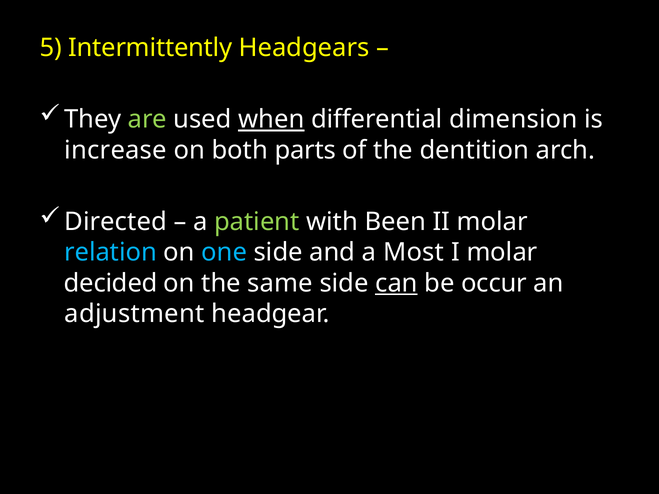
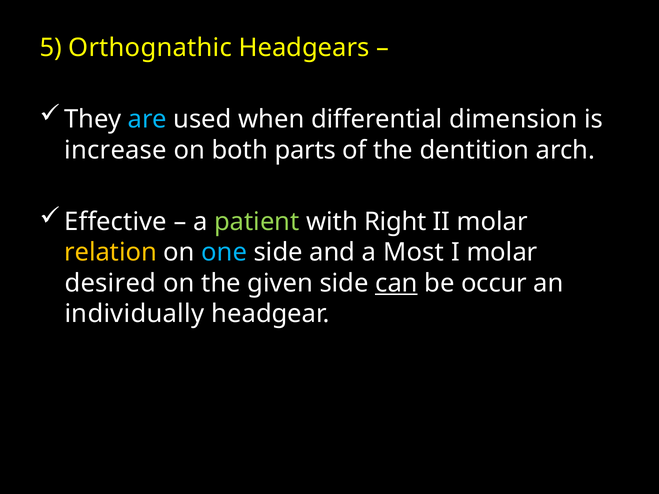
Intermittently: Intermittently -> Orthognathic (150, 48)
are colour: light green -> light blue (147, 120)
when underline: present -> none (271, 120)
Directed: Directed -> Effective (116, 222)
Been: Been -> Right (395, 222)
relation colour: light blue -> yellow (111, 253)
decided: decided -> desired (110, 283)
same: same -> given (280, 283)
adjustment: adjustment -> individually (134, 314)
